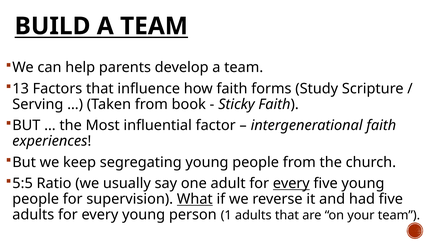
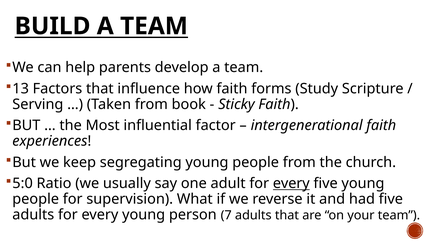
5:5: 5:5 -> 5:0 (23, 183)
What underline: present -> none (195, 199)
1: 1 -> 7 (226, 215)
